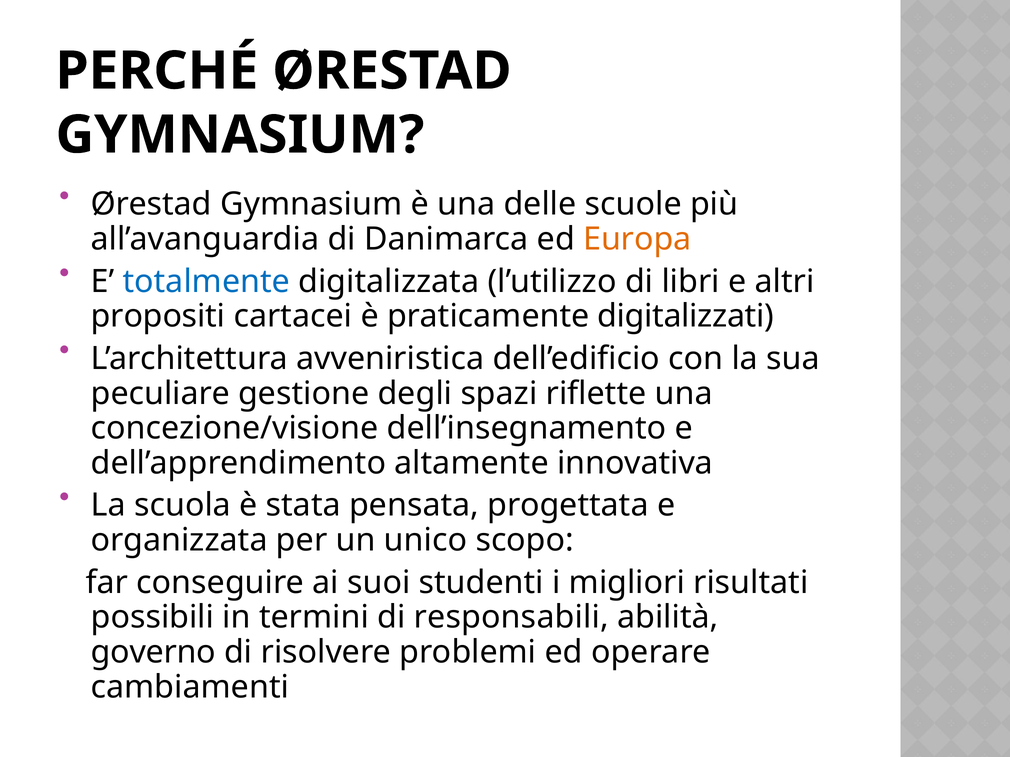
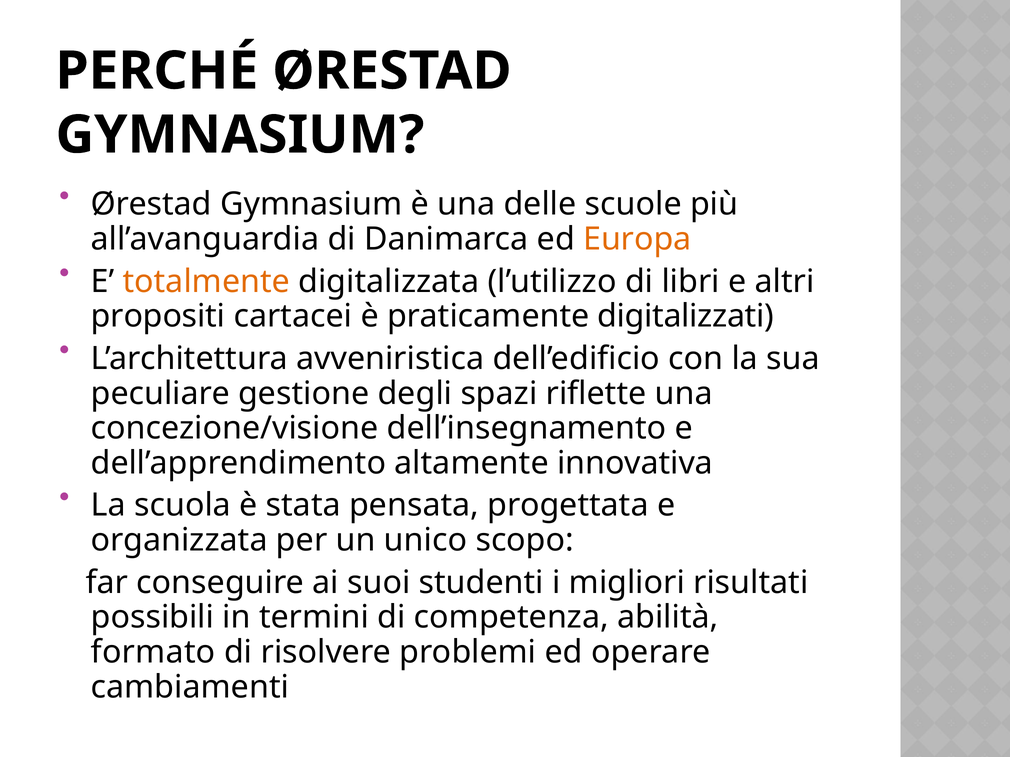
totalmente colour: blue -> orange (206, 282)
responsabili: responsabili -> competenza (511, 618)
governo: governo -> formato (153, 653)
